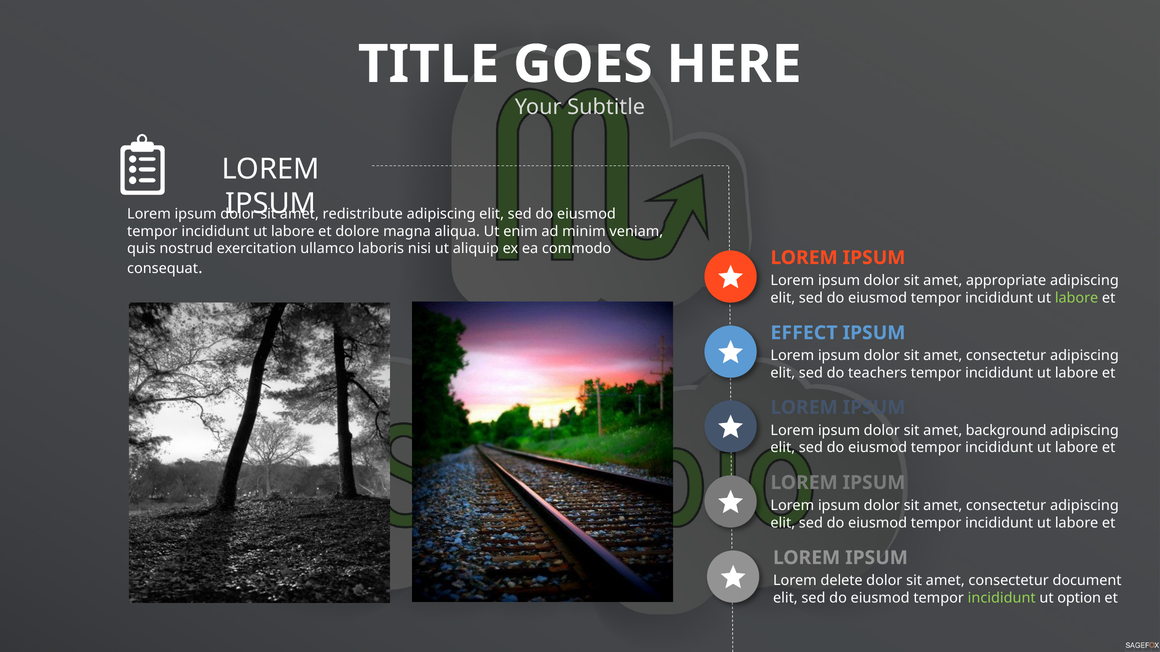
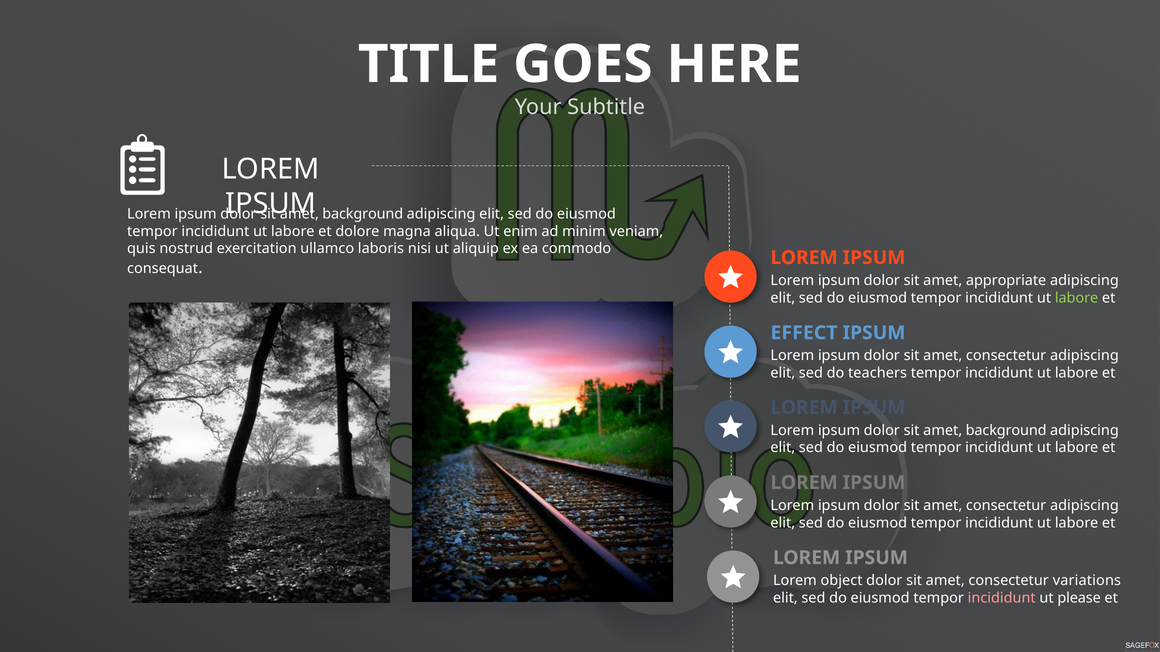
redistribute: redistribute -> background (363, 214)
delete: delete -> object (842, 581)
document: document -> variations (1087, 581)
incididunt colour: light green -> pink (1002, 598)
option: option -> please (1079, 598)
